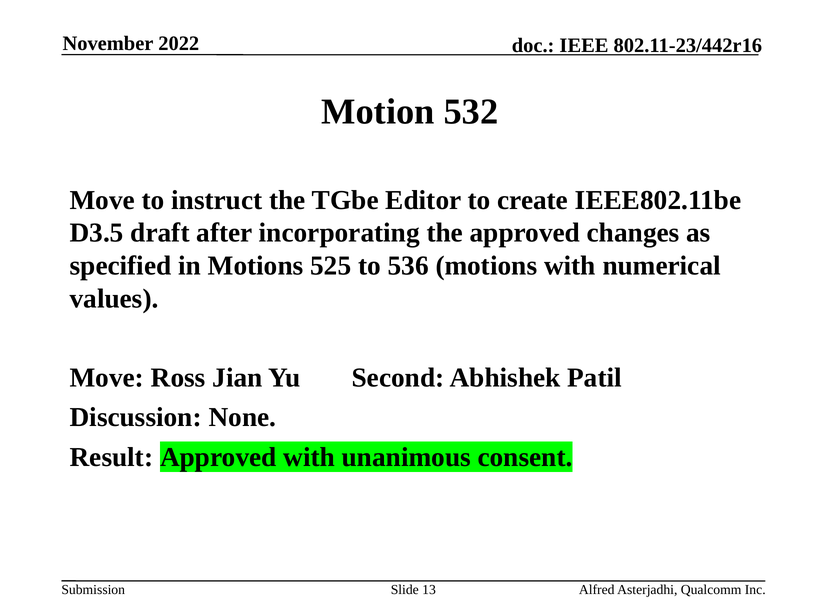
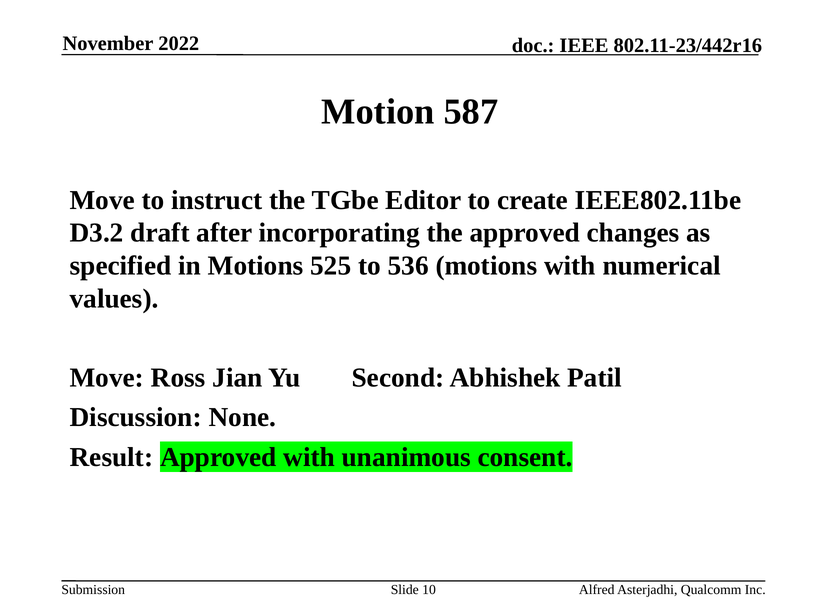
532: 532 -> 587 (471, 112)
D3.5: D3.5 -> D3.2 (97, 233)
13: 13 -> 10 (429, 590)
